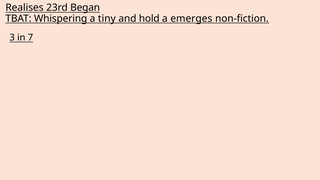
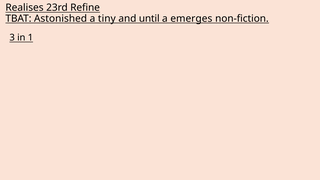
Began: Began -> Refine (85, 8)
Whispering: Whispering -> Astonished (61, 18)
hold: hold -> until (149, 18)
7: 7 -> 1 (30, 38)
